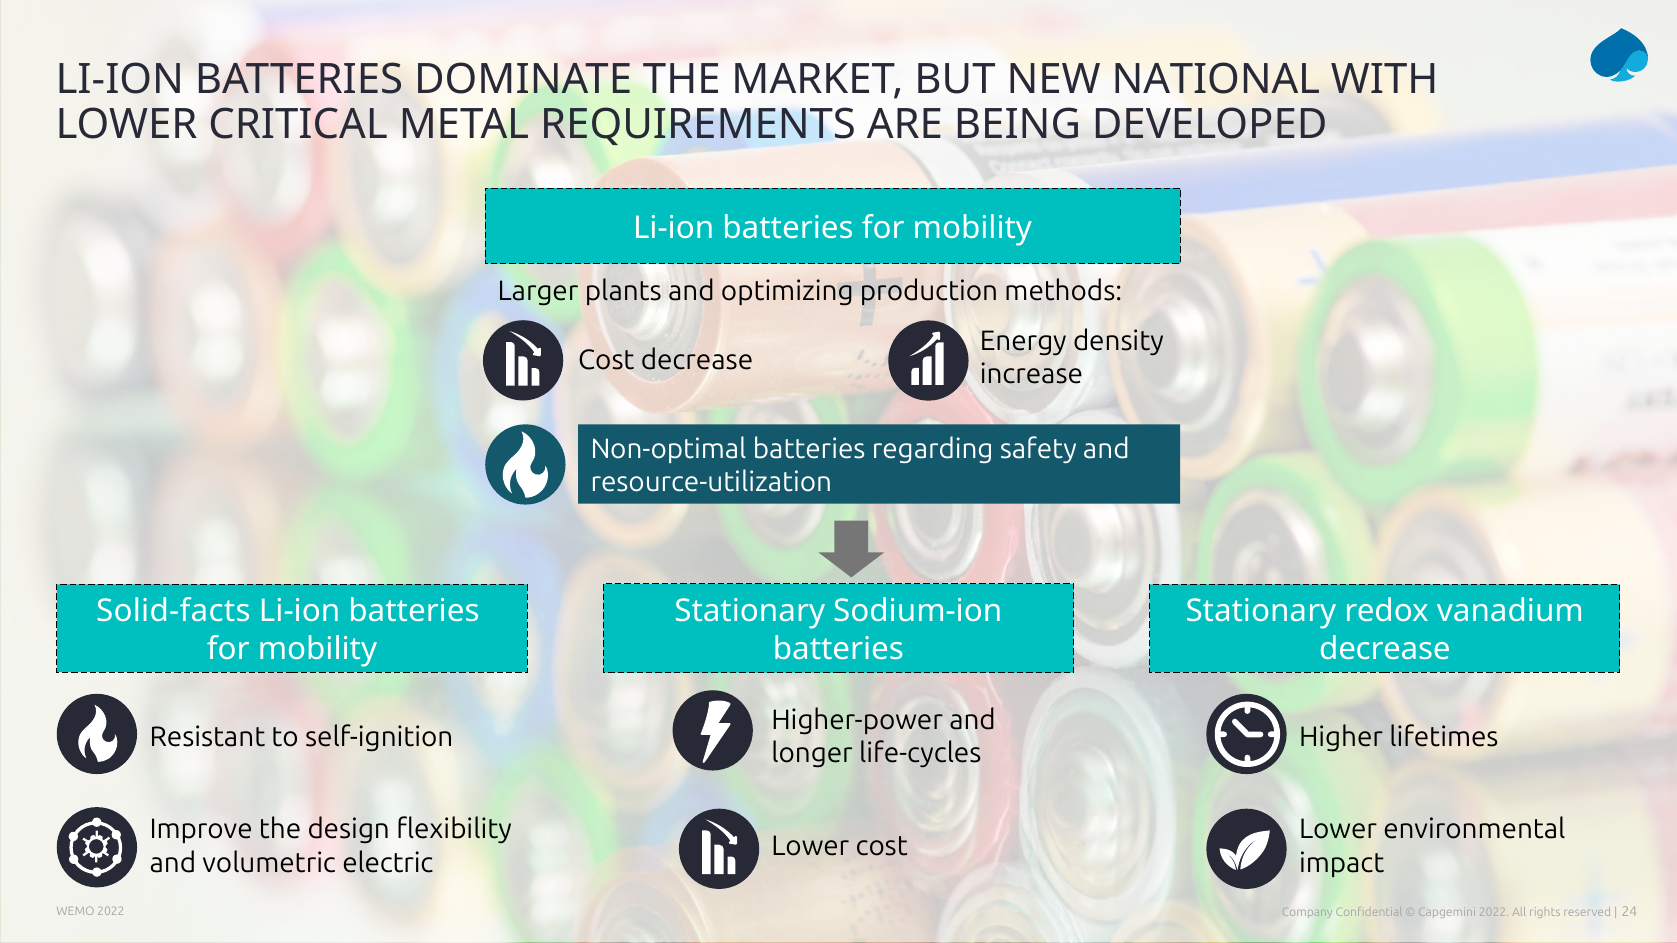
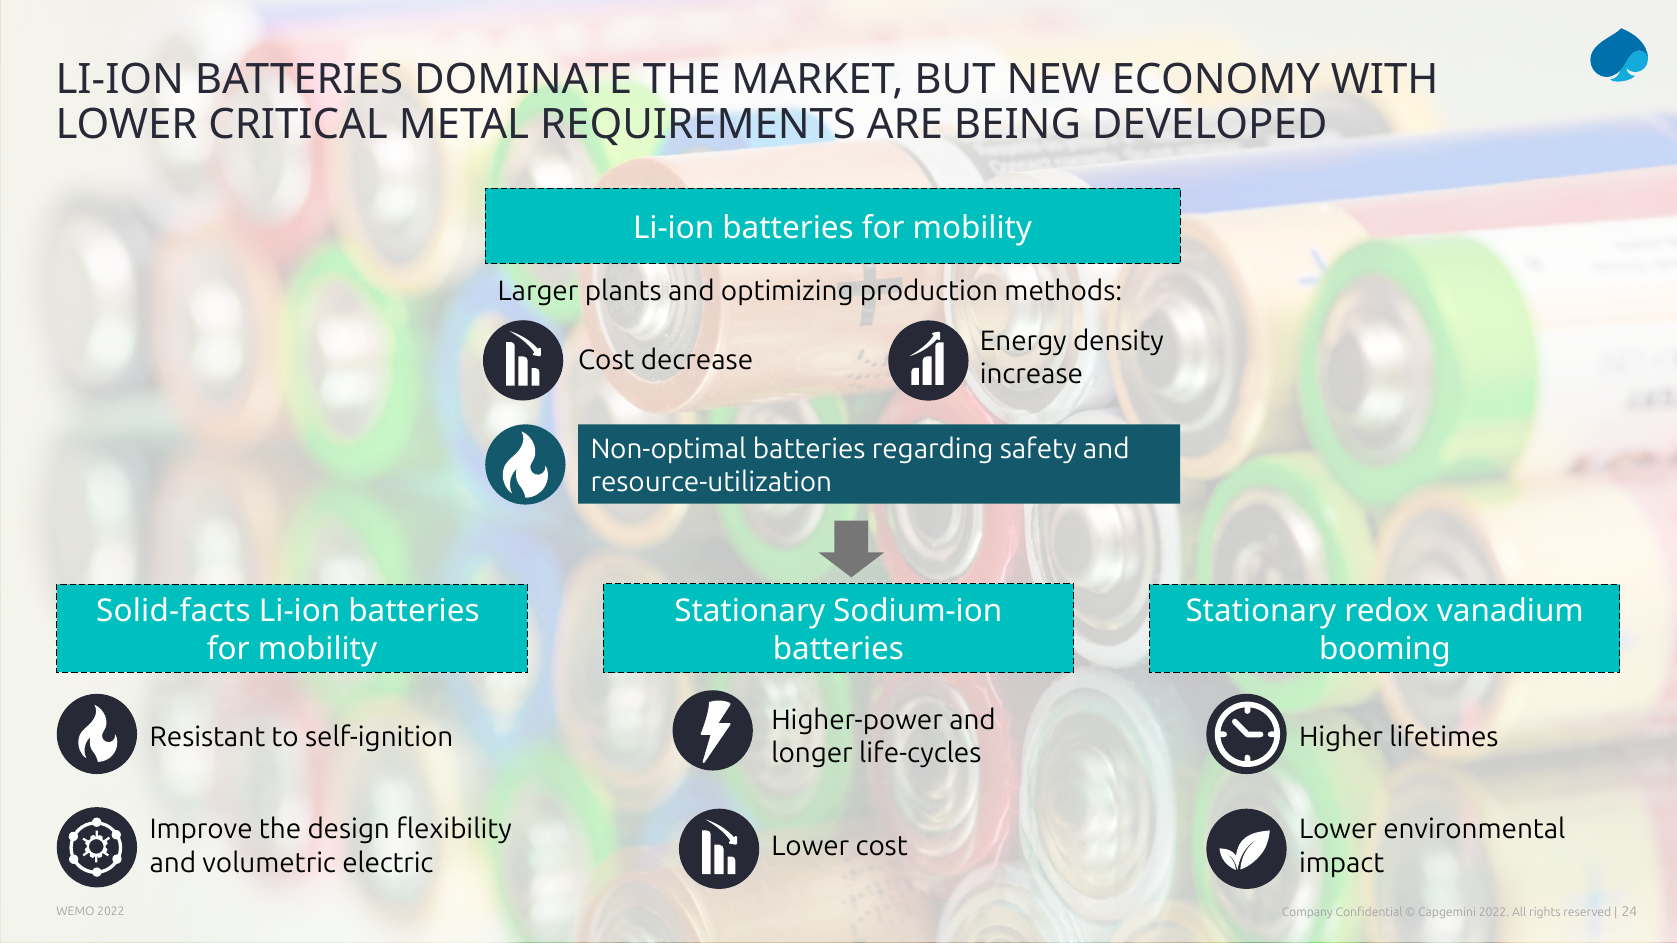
NATIONAL: NATIONAL -> ECONOMY (1216, 80)
decrease: decrease -> booming (1385, 649)
